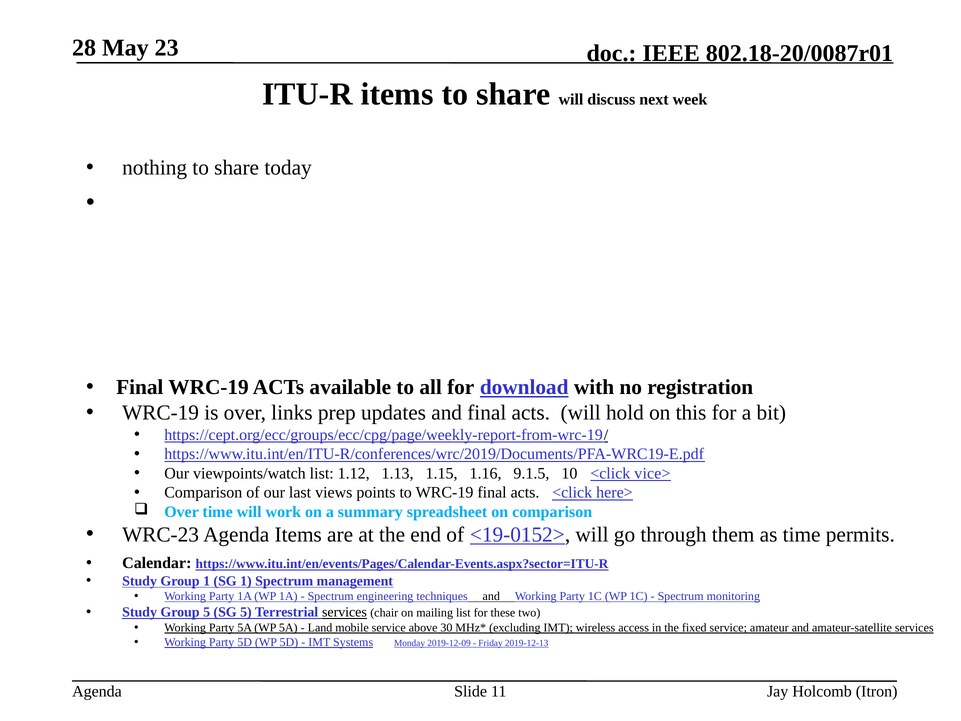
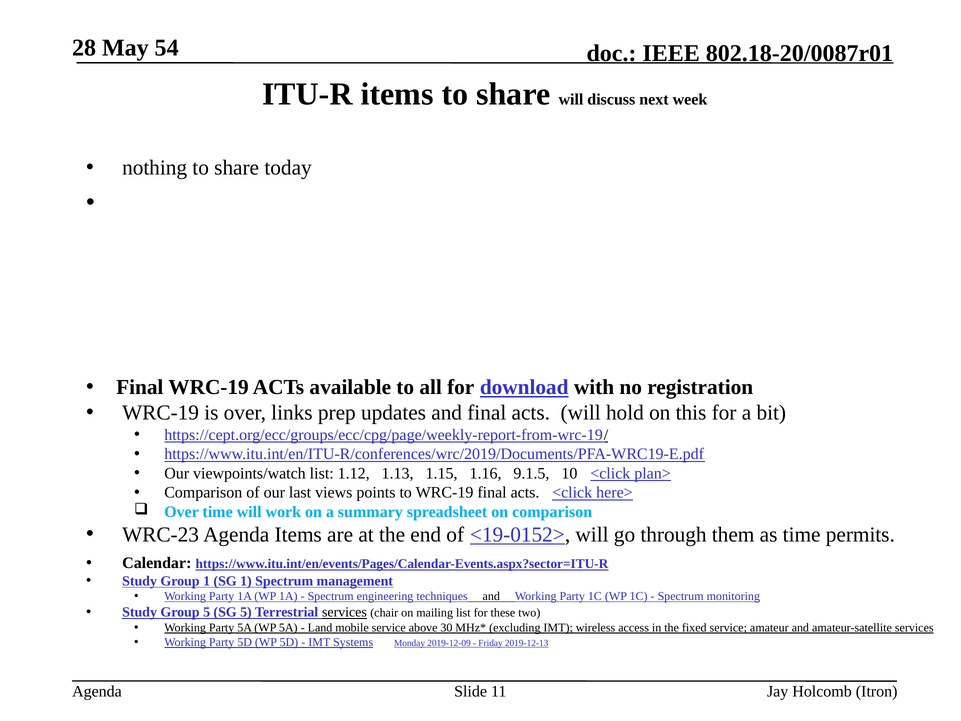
23: 23 -> 54 (167, 48)
vice>: vice> -> plan> (653, 473)
